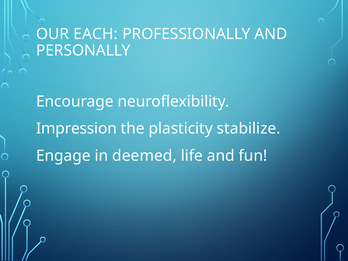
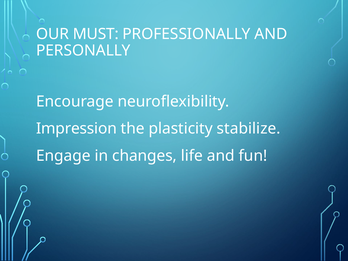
EACH: EACH -> MUST (96, 34)
deemed: deemed -> changes (145, 156)
